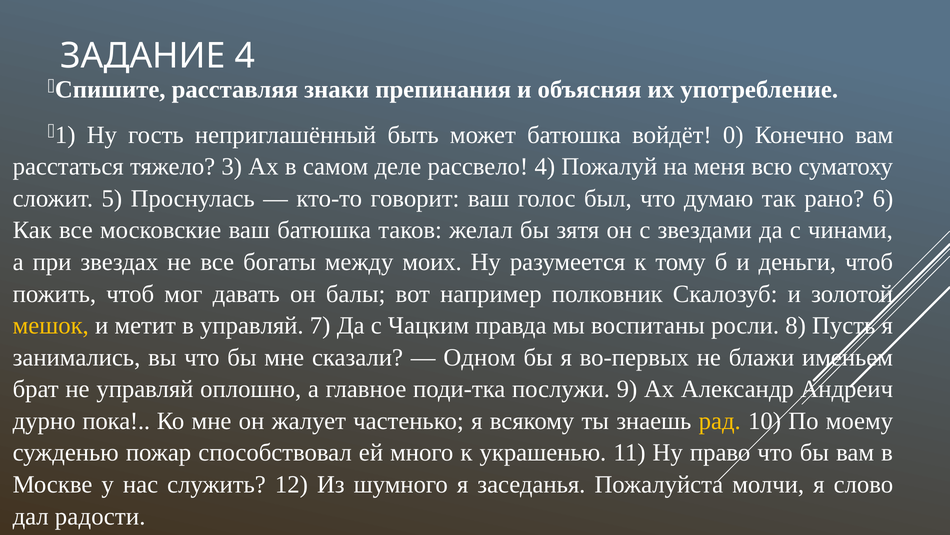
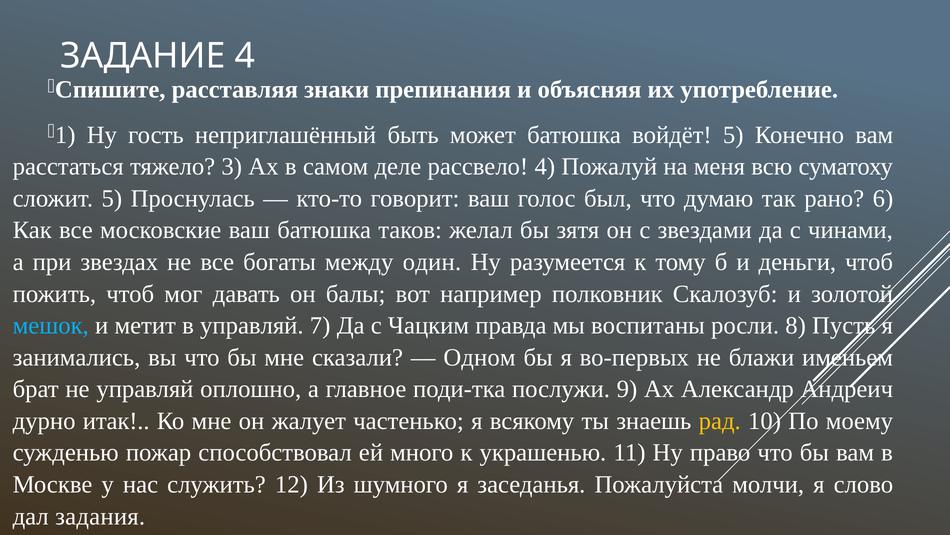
войдёт 0: 0 -> 5 (733, 135)
моих: моих -> один (432, 262)
мешок colour: yellow -> light blue (51, 325)
пока: пока -> итак (116, 421)
радости: радости -> задания (100, 516)
